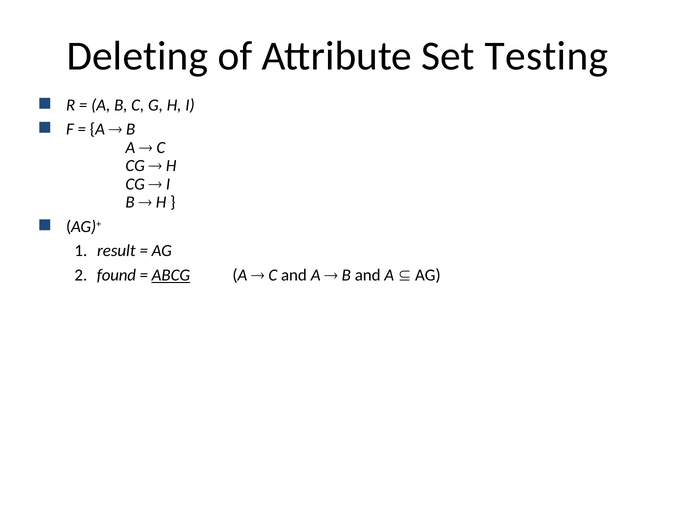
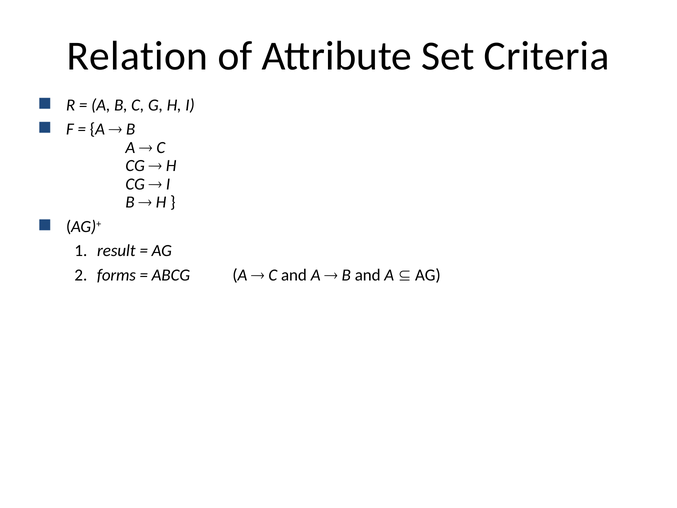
Deleting: Deleting -> Relation (137, 56)
Testing: Testing -> Criteria (547, 56)
found: found -> forms (116, 275)
ABCG underline: present -> none (171, 275)
